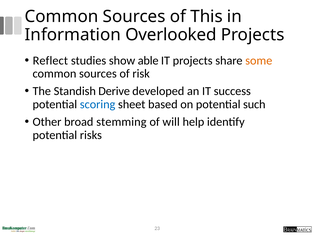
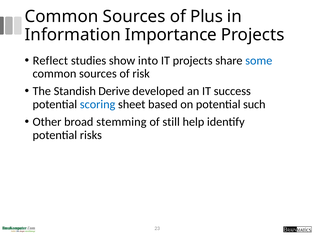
This: This -> Plus (207, 17)
Overlooked: Overlooked -> Importance (171, 35)
able: able -> into (148, 61)
some colour: orange -> blue (259, 61)
will: will -> still (171, 122)
